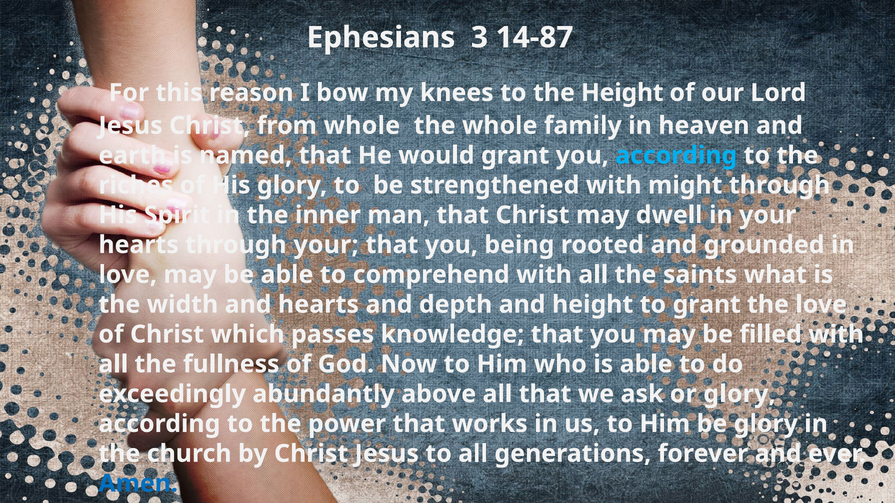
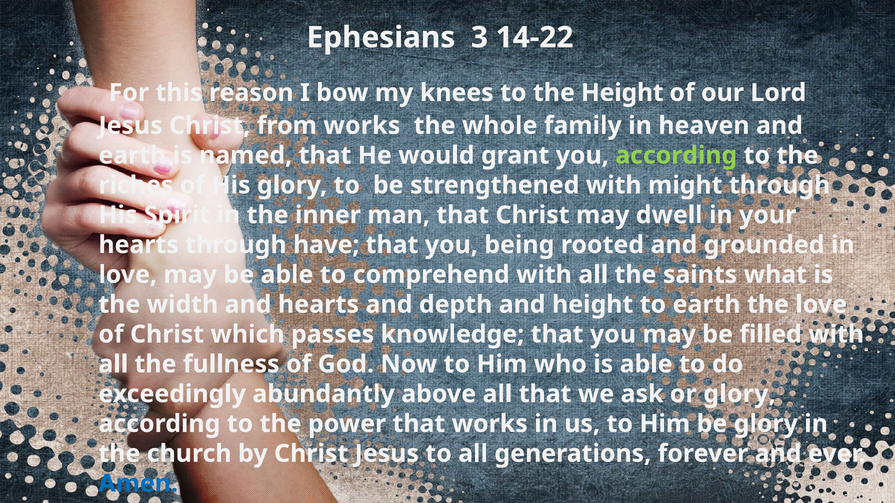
14-87: 14-87 -> 14-22 (535, 38)
from whole: whole -> works (362, 126)
according colour: light blue -> light green (676, 156)
through your: your -> have (326, 245)
to grant: grant -> earth (707, 305)
